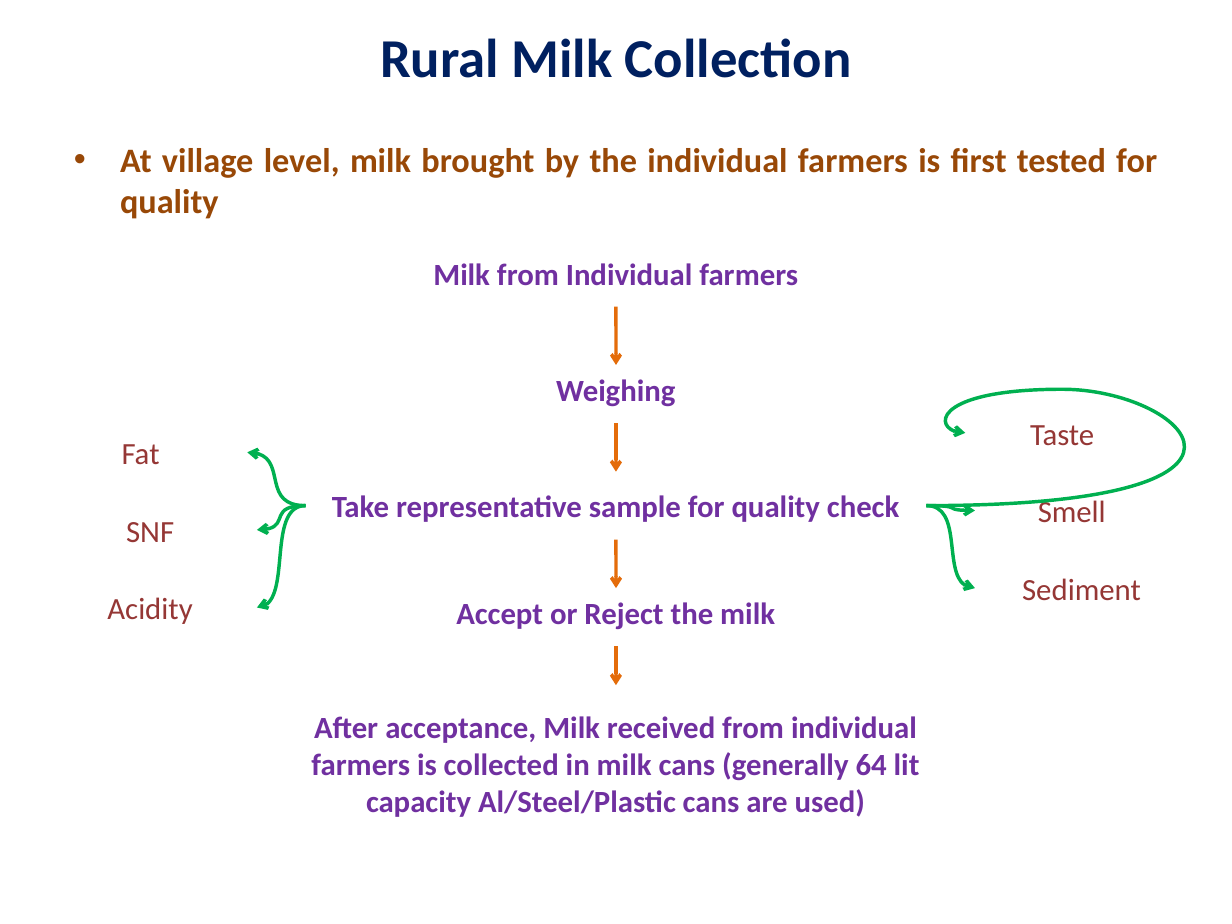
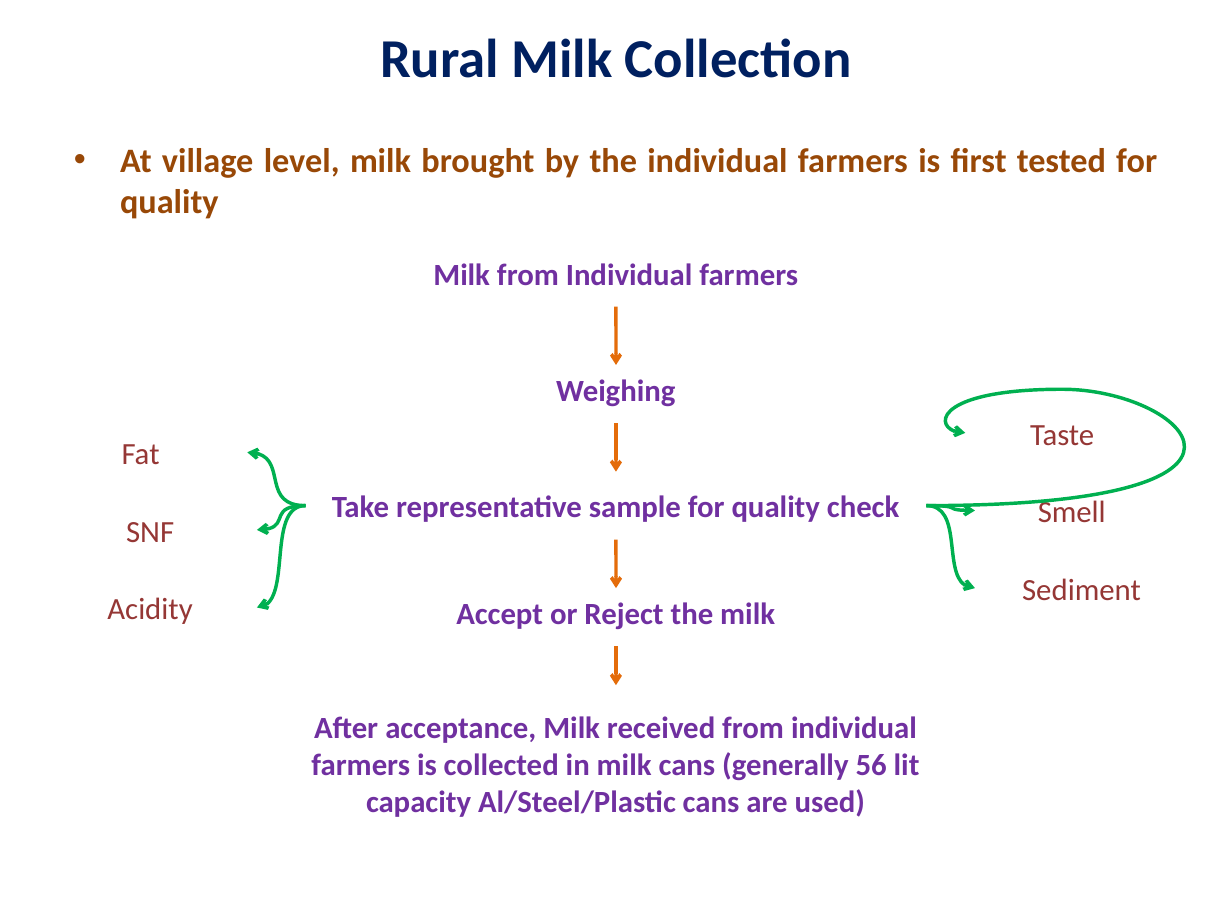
64: 64 -> 56 (871, 765)
